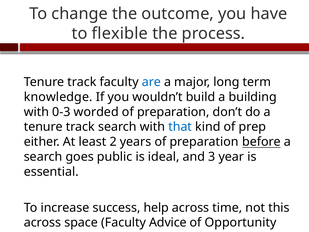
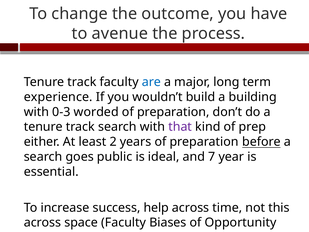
flexible: flexible -> avenue (120, 33)
knowledge: knowledge -> experience (58, 97)
that colour: blue -> purple (180, 127)
3: 3 -> 7 (212, 157)
Advice: Advice -> Biases (168, 222)
